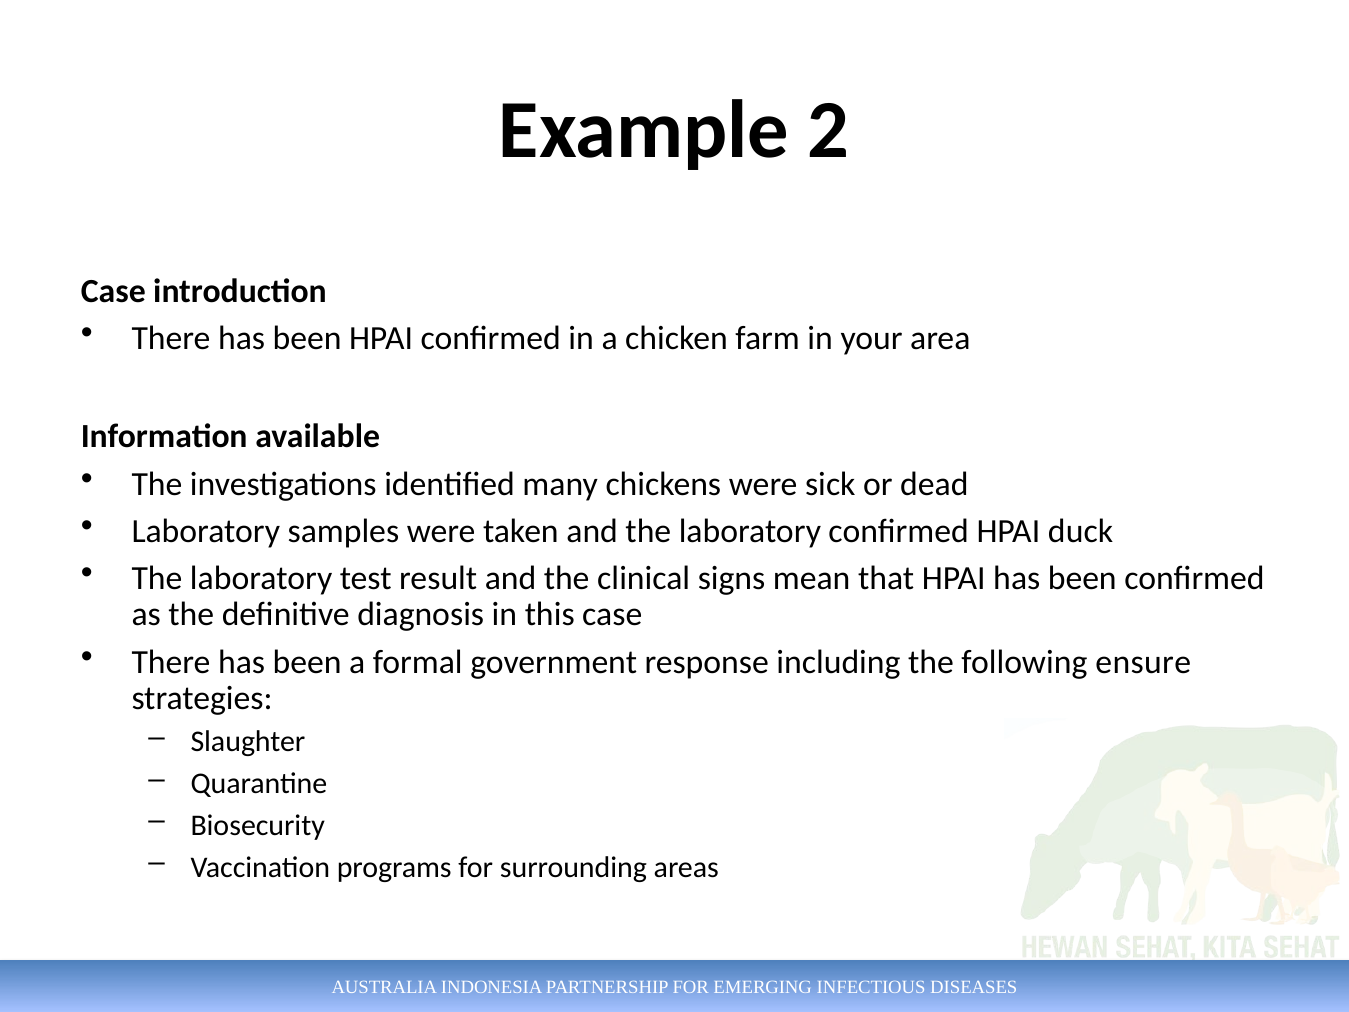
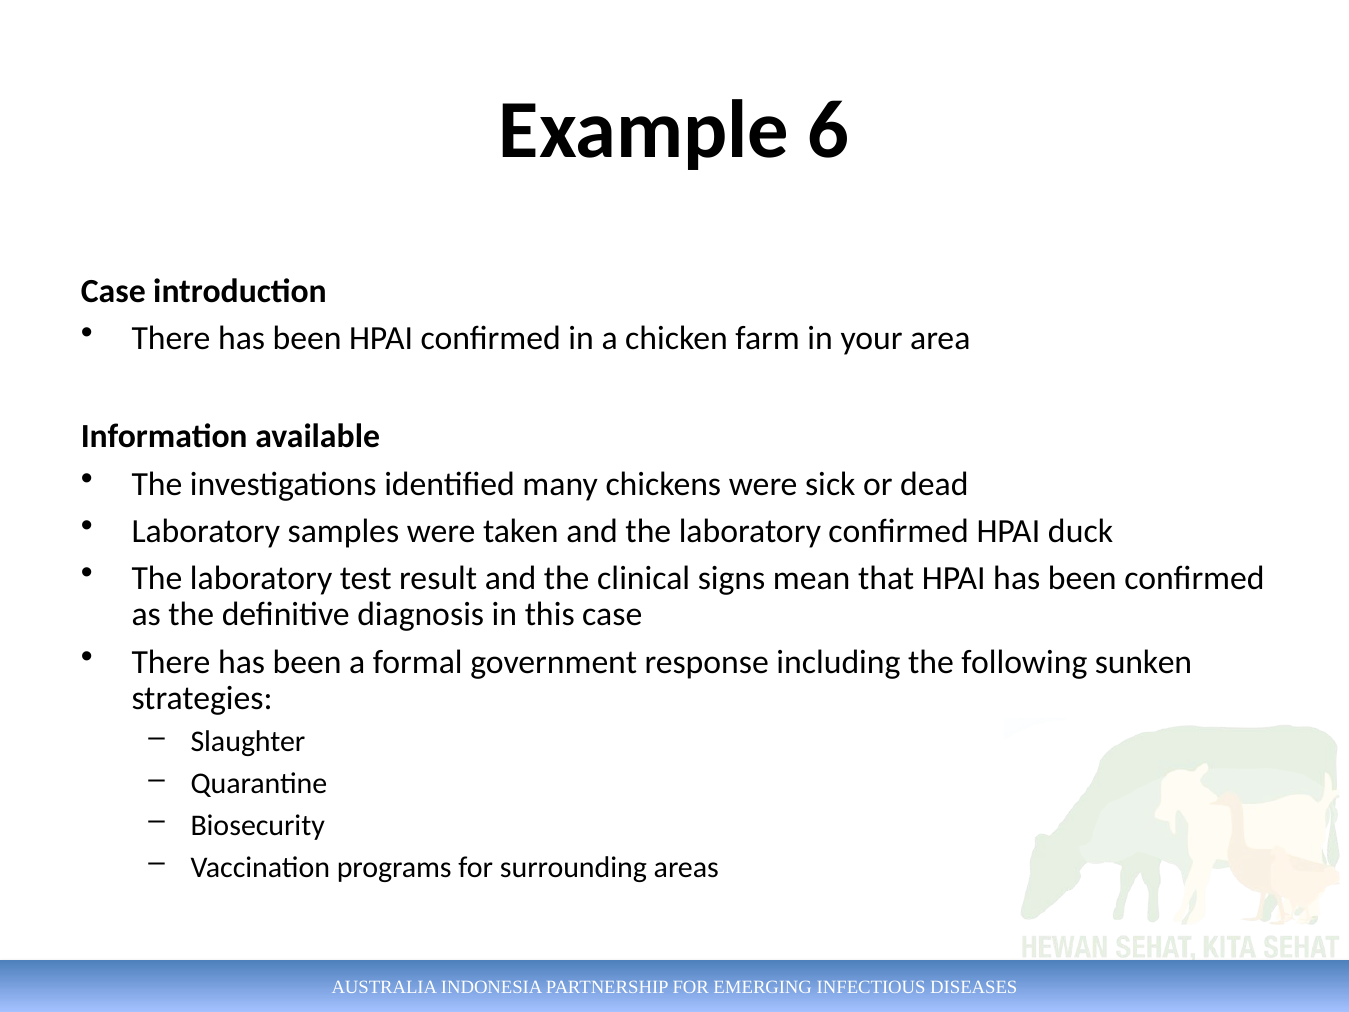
2: 2 -> 6 (829, 131)
ensure: ensure -> sunken (1144, 662)
